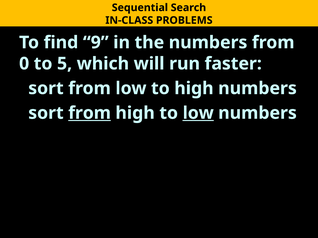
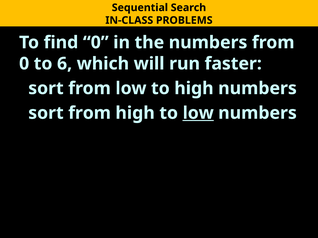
find 9: 9 -> 0 (96, 43)
5: 5 -> 6 (65, 64)
from underline: present -> none (90, 113)
